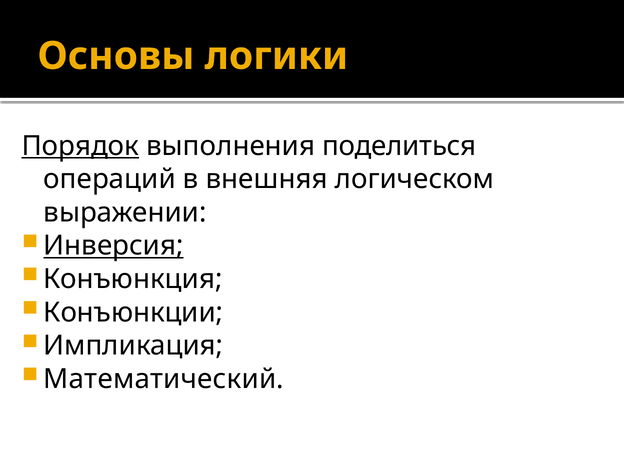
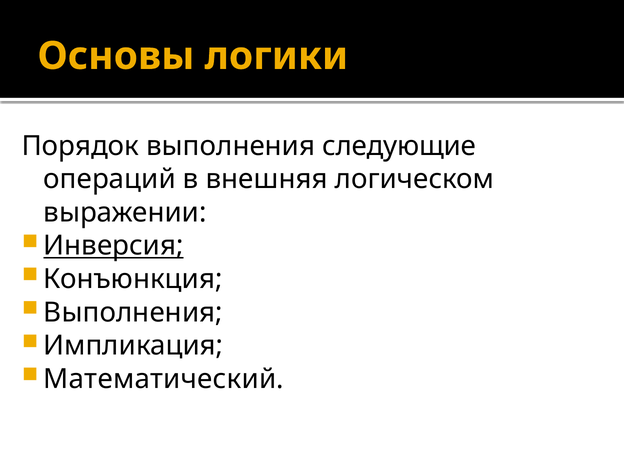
Порядок underline: present -> none (80, 146)
поделиться: поделиться -> следующие (399, 146)
Конъюнкции: Конъюнкции -> Выполнения (133, 312)
